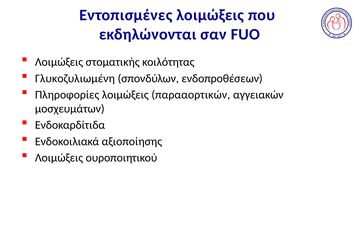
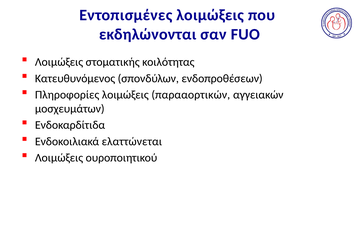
Γλυκοζυλιωμένη: Γλυκοζυλιωμένη -> Κατευθυνόμενος (75, 78)
αξιοποίησης: αξιοποίησης -> ελαττώνεται (132, 141)
